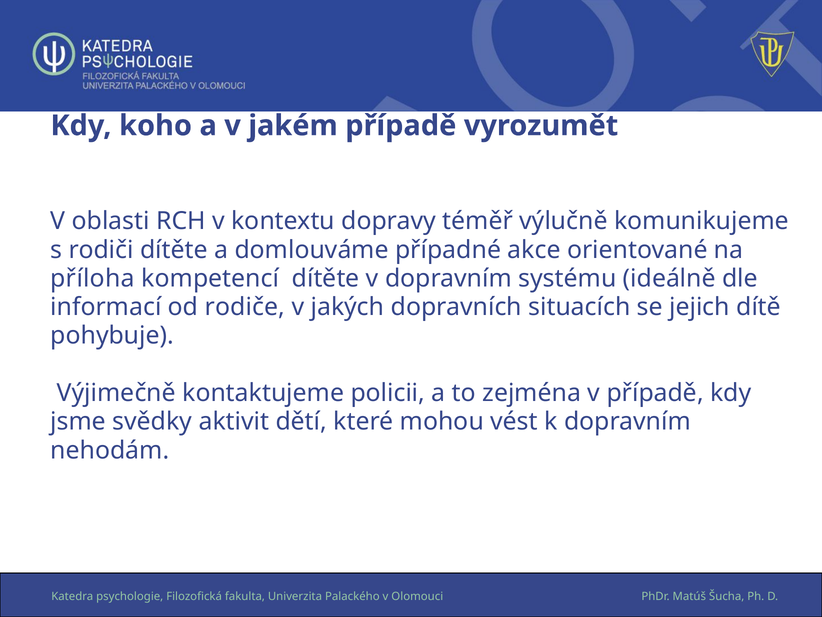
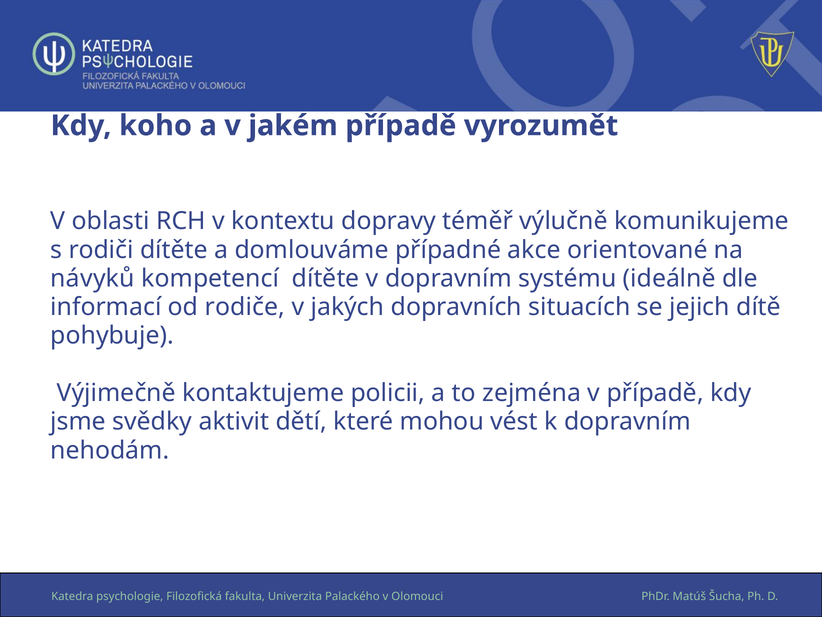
příloha: příloha -> návyků (93, 278)
